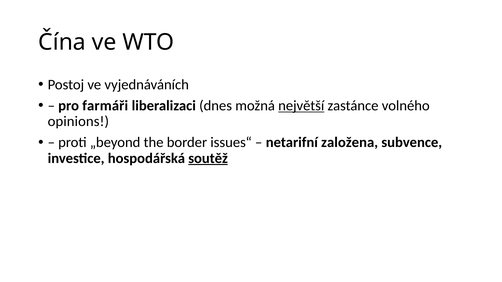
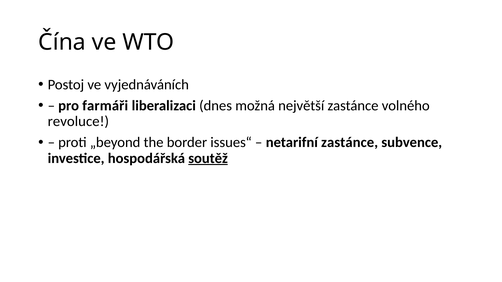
největší underline: present -> none (301, 106)
opinions: opinions -> revoluce (78, 122)
netarifní založena: založena -> zastánce (350, 143)
